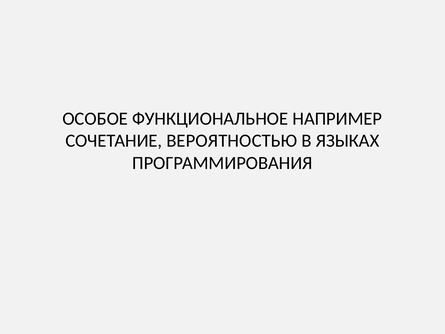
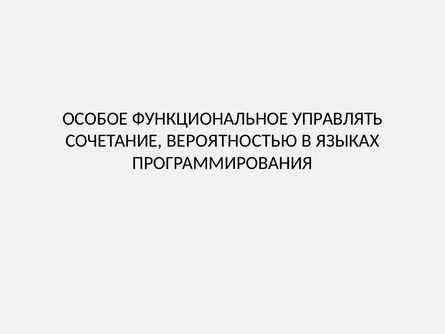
НАПРИМЕР: НАПРИМЕР -> УПРАВЛЯТЬ (337, 118)
